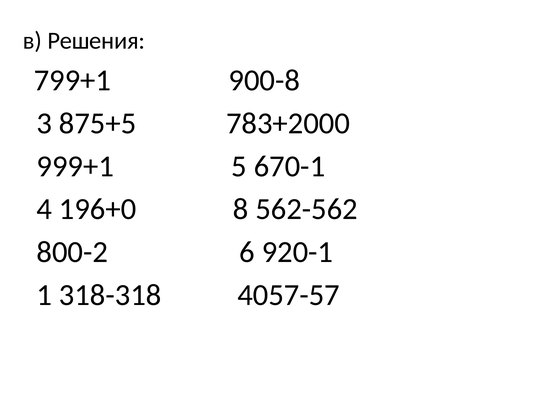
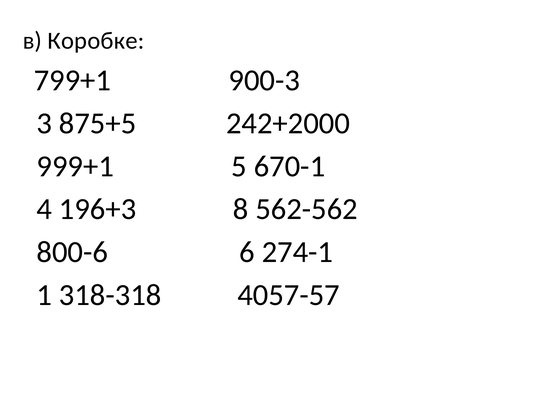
Решения: Решения -> Коробке (96, 41)
900-8: 900-8 -> 900-3 (264, 80)
783+2000: 783+2000 -> 242+2000 (288, 123)
196+0: 196+0 -> 196+3 (98, 209)
800-2: 800-2 -> 800-6 (72, 252)
920-1: 920-1 -> 274-1 (297, 252)
